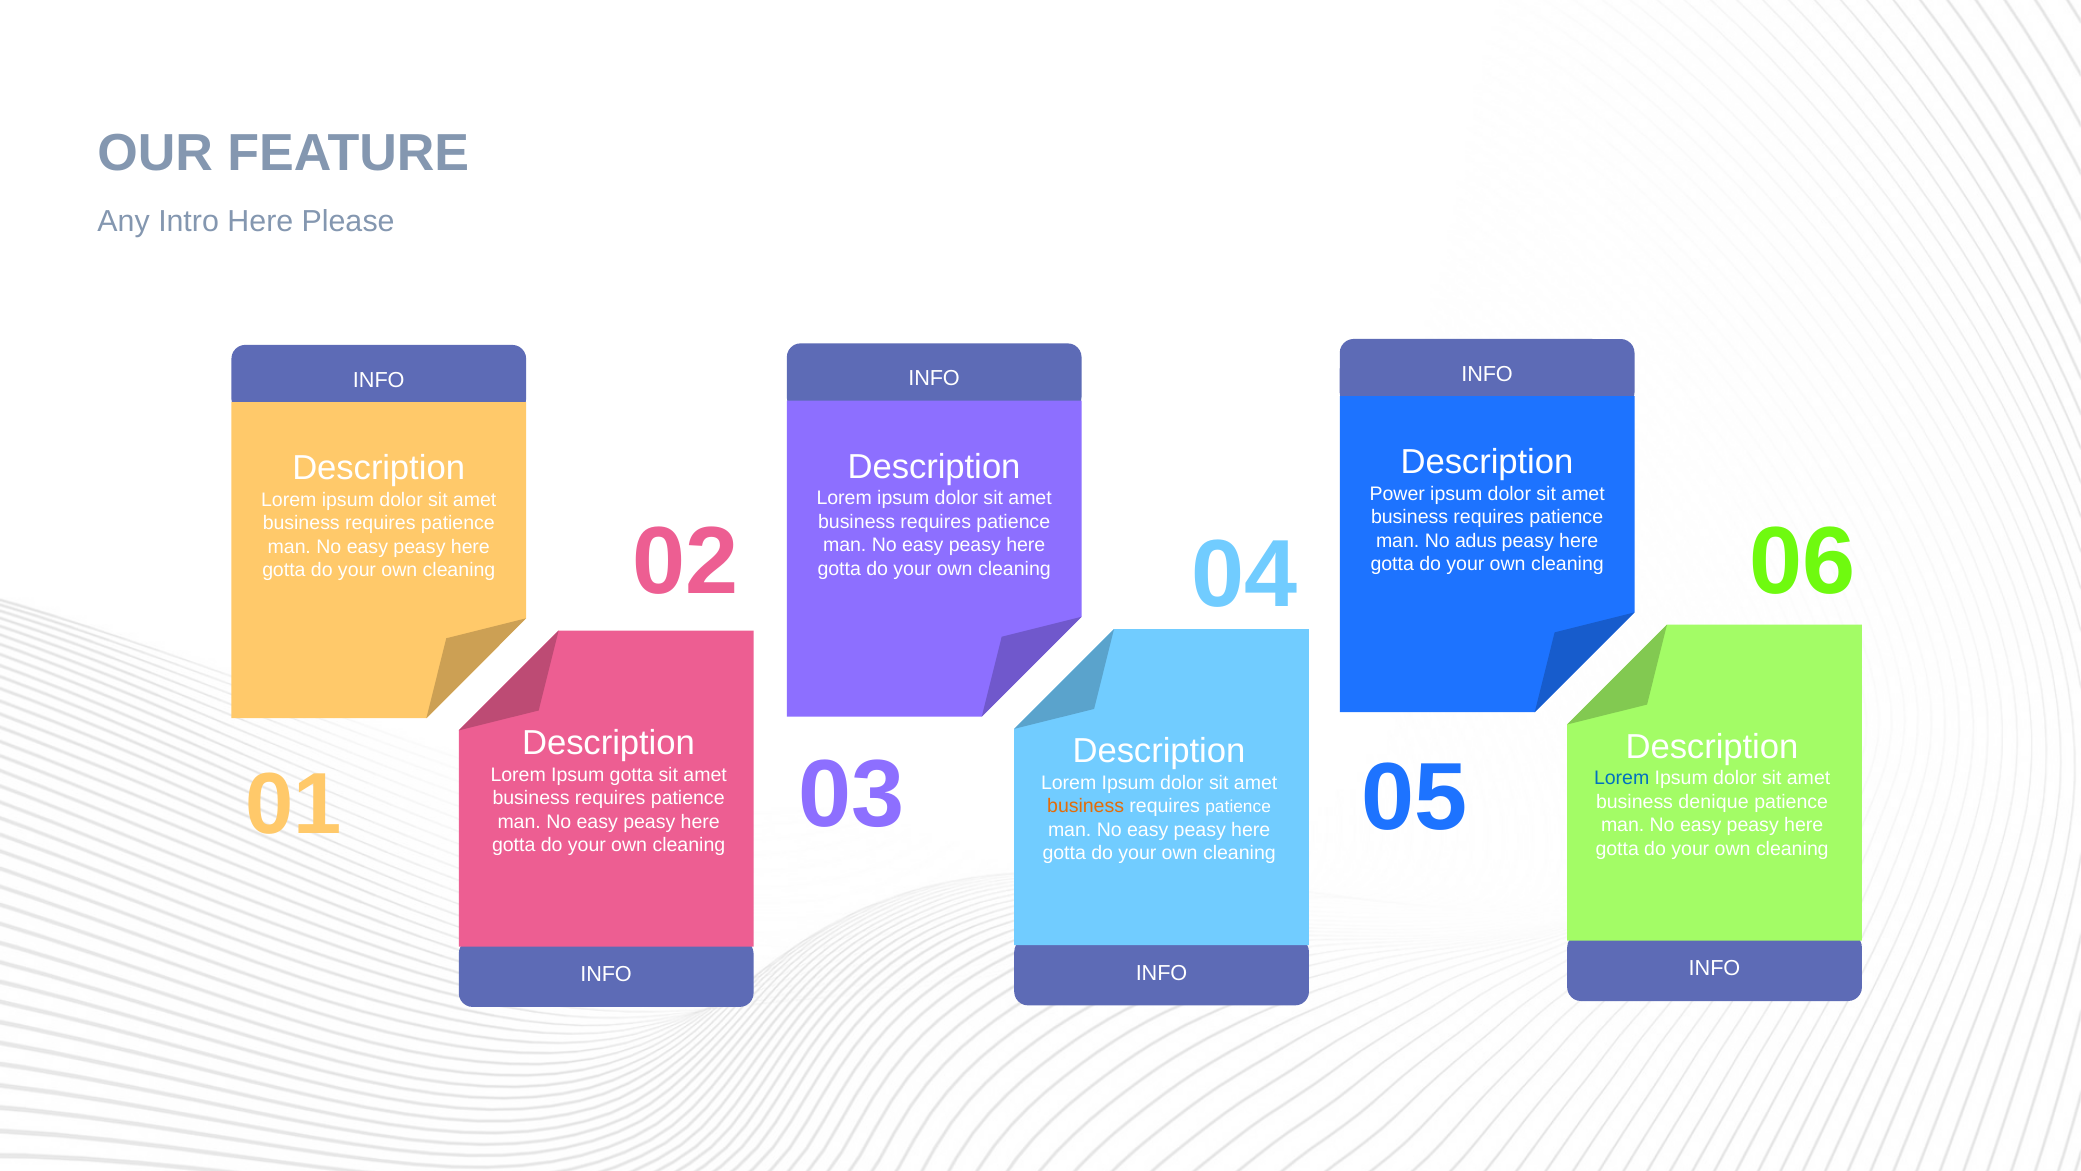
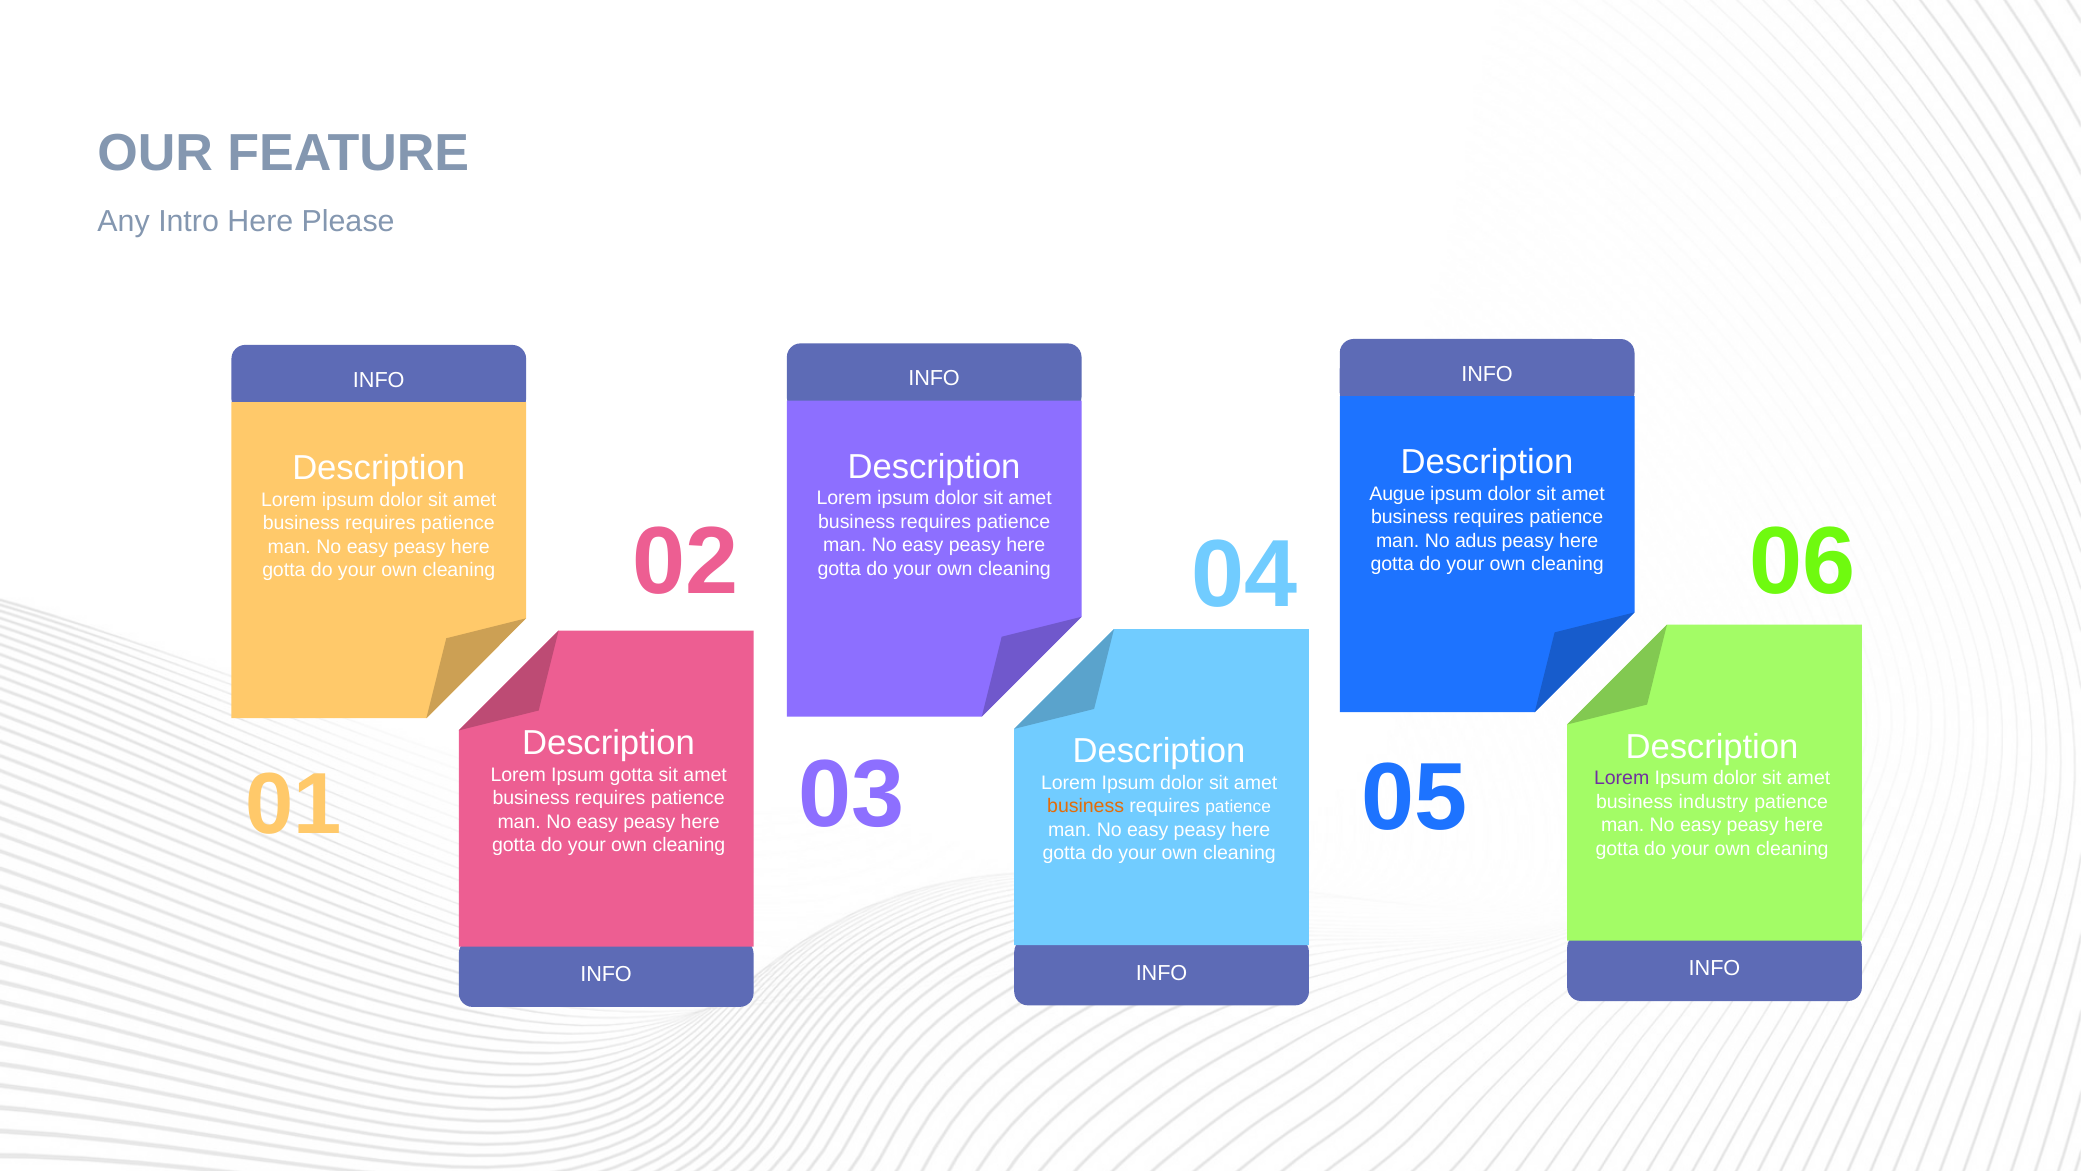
Power: Power -> Augue (1397, 494)
Lorem colour: blue -> purple (1622, 778)
denique: denique -> industry (1714, 802)
